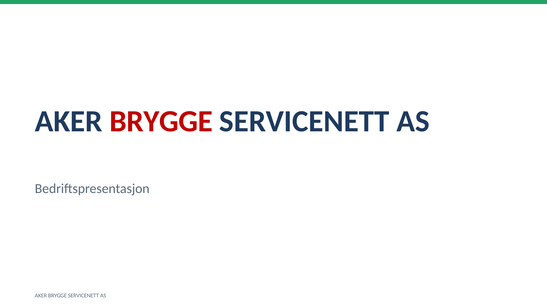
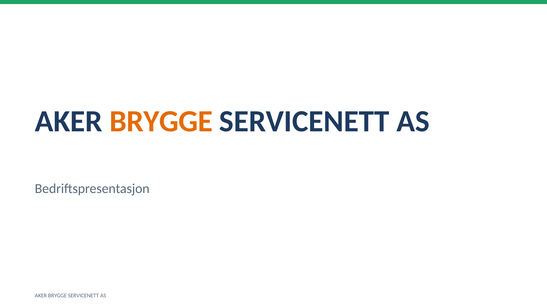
BRYGGE colour: red -> orange (161, 121)
